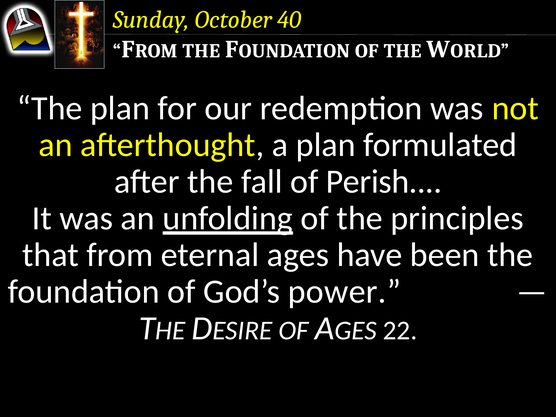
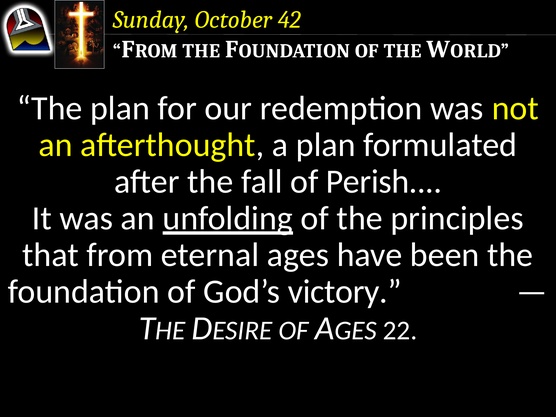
40: 40 -> 42 (289, 20)
power: power -> victory (345, 292)
